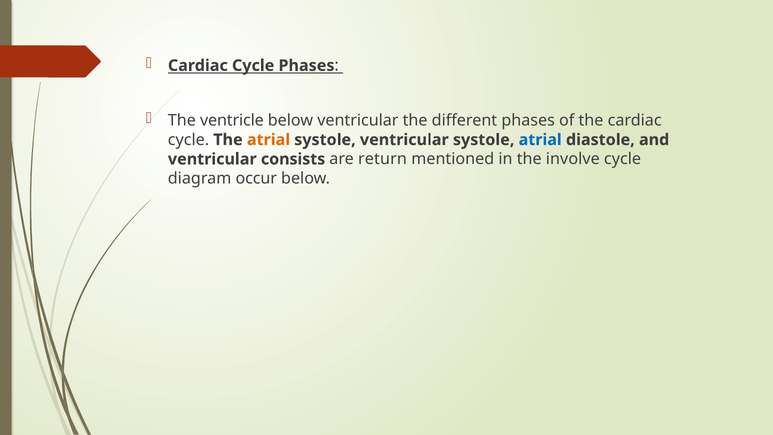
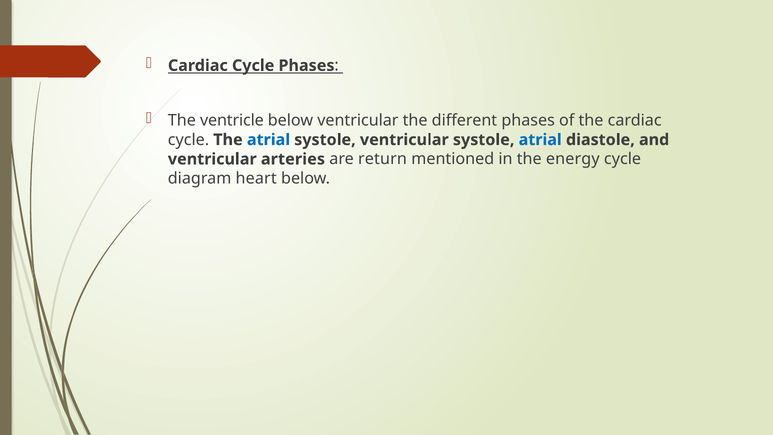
atrial colour: orange -> blue (268, 140)
consists: consists -> arteries (293, 159)
involve: involve -> energy (573, 159)
occur: occur -> heart (256, 178)
